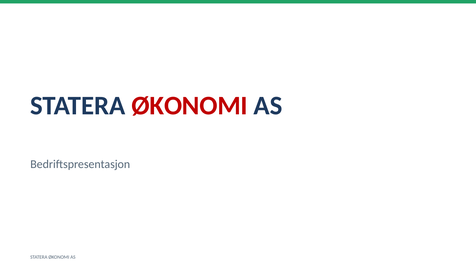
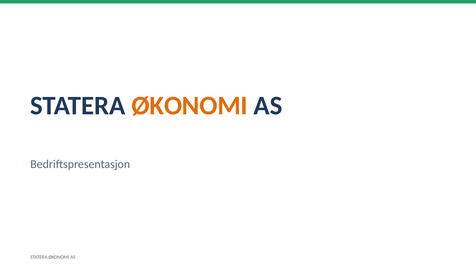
ØKONOMI colour: red -> orange (190, 106)
